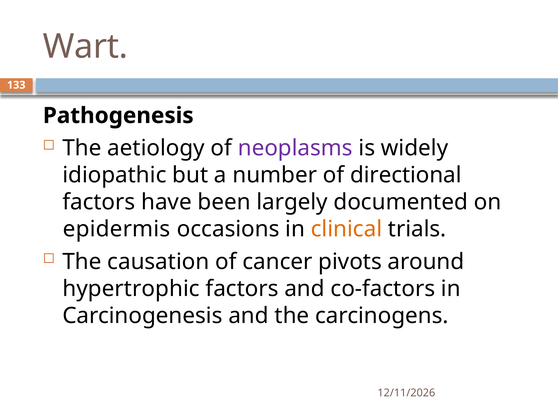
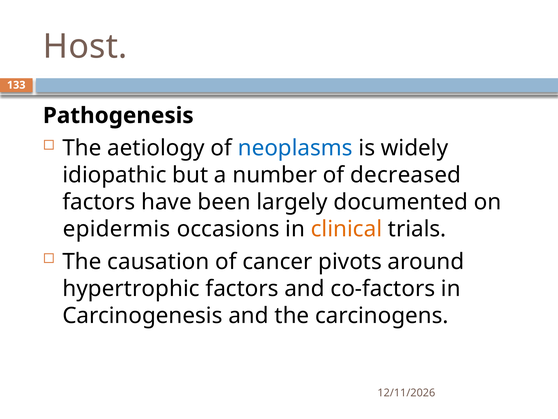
Wart: Wart -> Host (85, 47)
neoplasms colour: purple -> blue (295, 148)
directional: directional -> decreased (406, 175)
